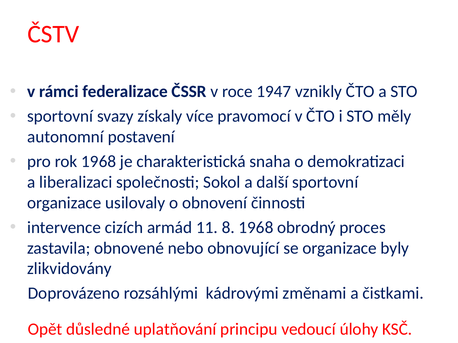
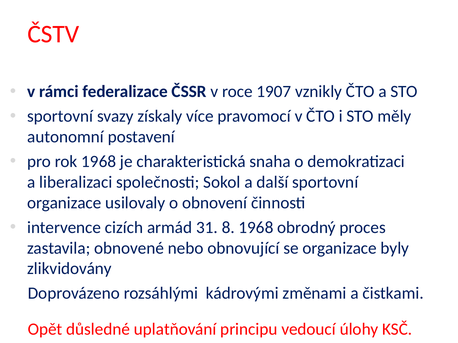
1947: 1947 -> 1907 (274, 92)
11: 11 -> 31 (207, 228)
